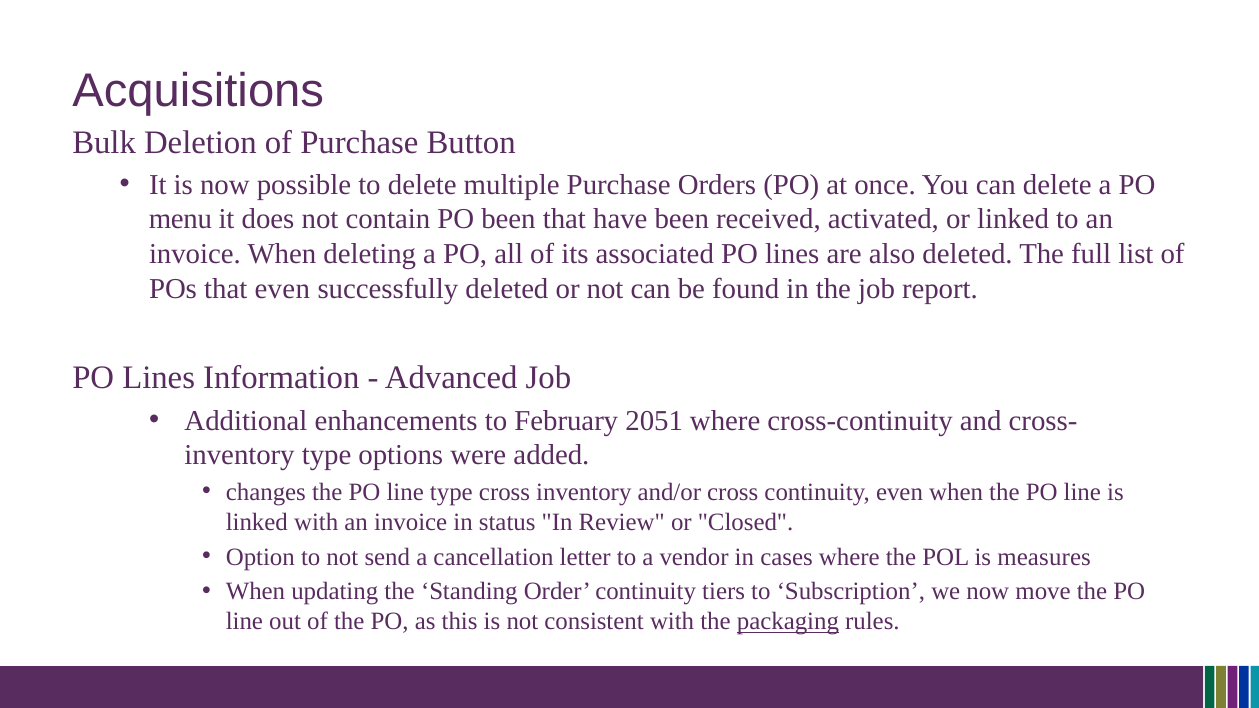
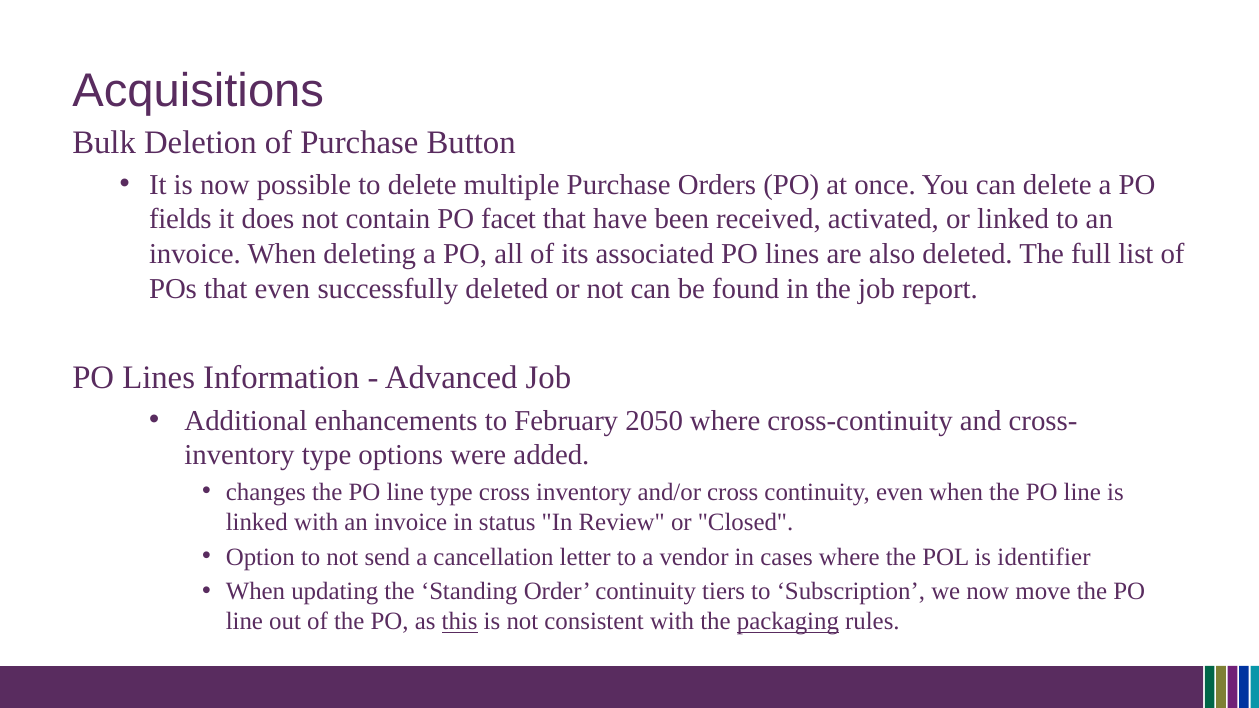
menu: menu -> fields (180, 219)
PO been: been -> facet (509, 219)
2051: 2051 -> 2050 (654, 421)
measures: measures -> identifier (1044, 557)
this underline: none -> present (460, 622)
